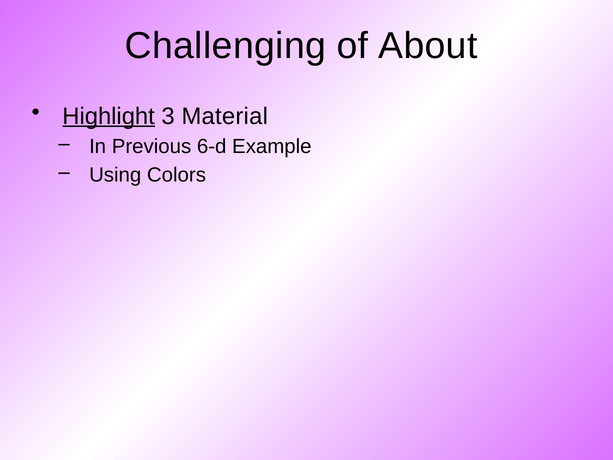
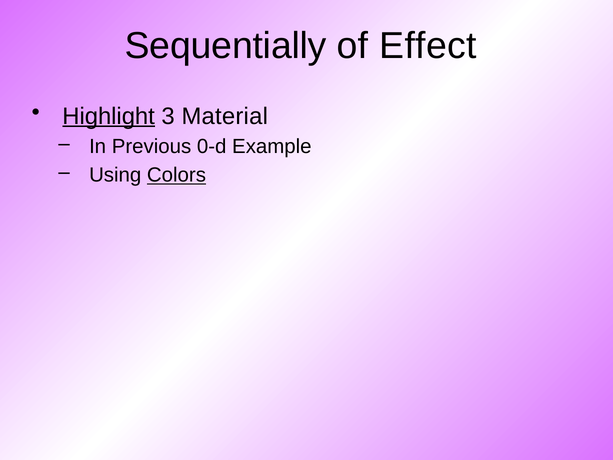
Challenging: Challenging -> Sequentially (226, 46)
About: About -> Effect (428, 46)
6-d: 6-d -> 0-d (212, 147)
Colors underline: none -> present (176, 175)
